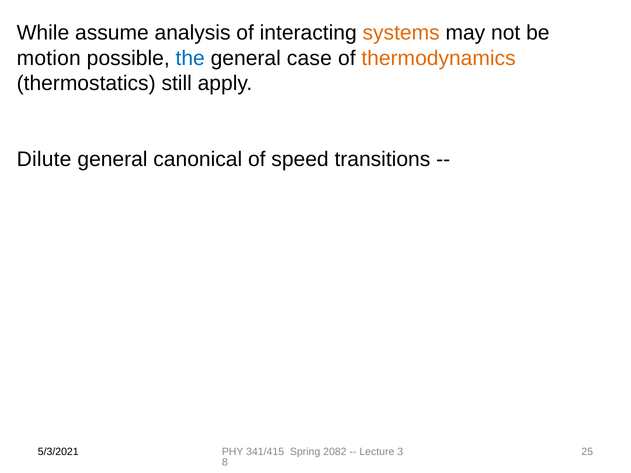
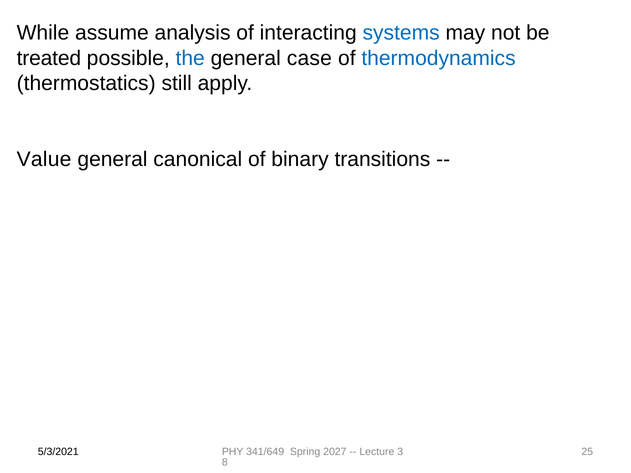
systems colour: orange -> blue (401, 33)
motion: motion -> treated (49, 58)
thermodynamics colour: orange -> blue (439, 58)
Dilute: Dilute -> Value (44, 159)
speed: speed -> binary (300, 159)
341/415: 341/415 -> 341/649 (265, 452)
2082: 2082 -> 2027 (335, 452)
